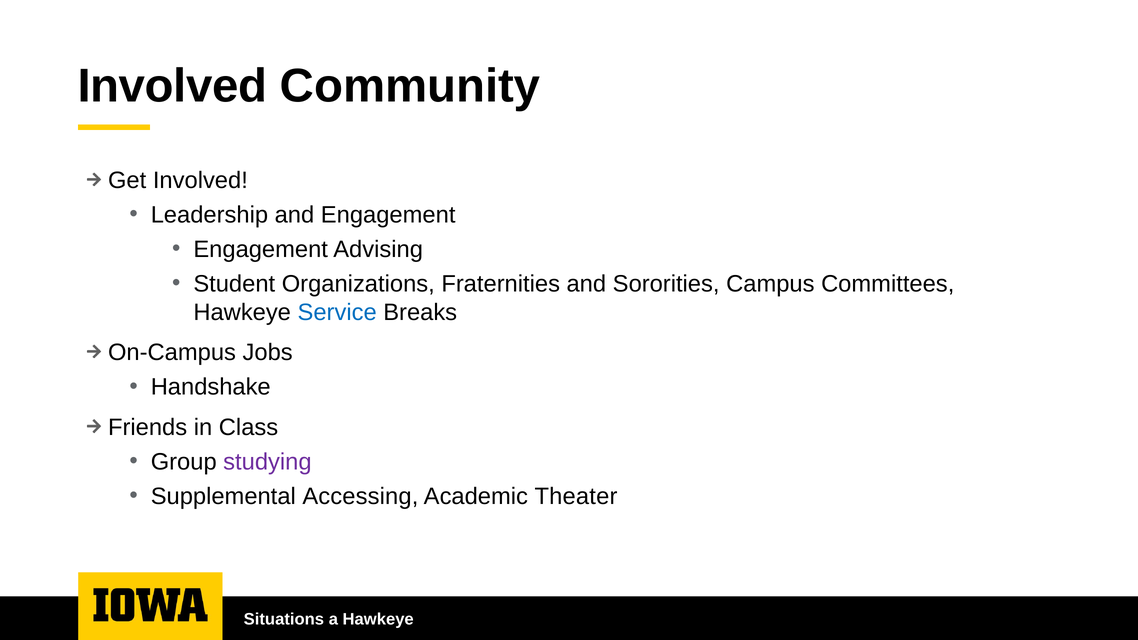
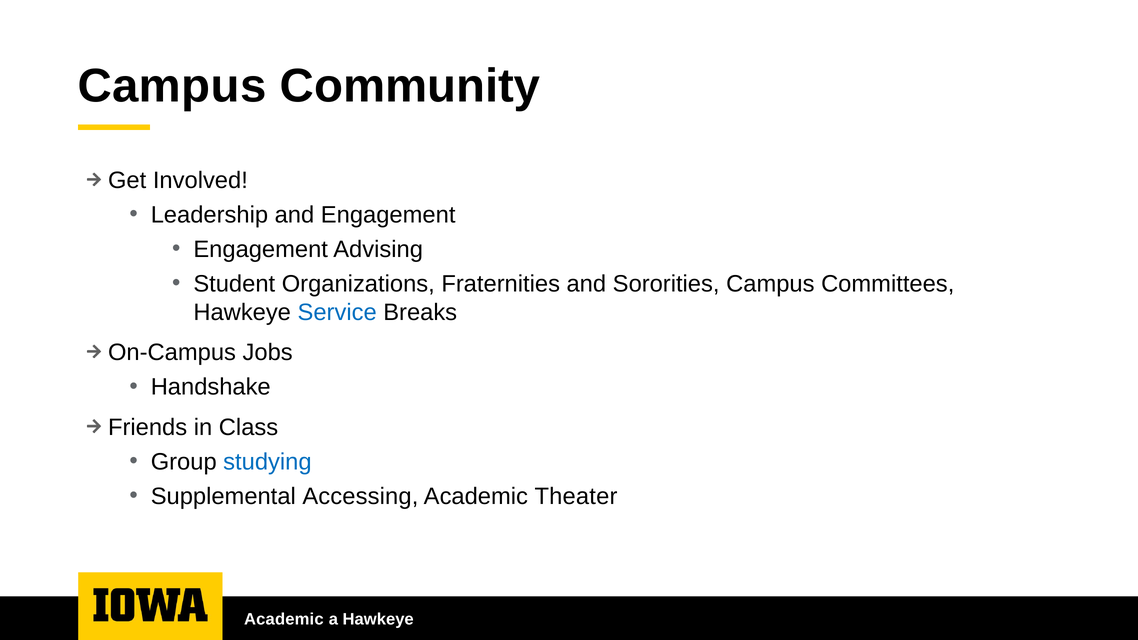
Involved: Involved -> Campus (172, 86)
studying colour: purple -> blue (267, 462)
Situations: Situations -> Academic (284, 619)
